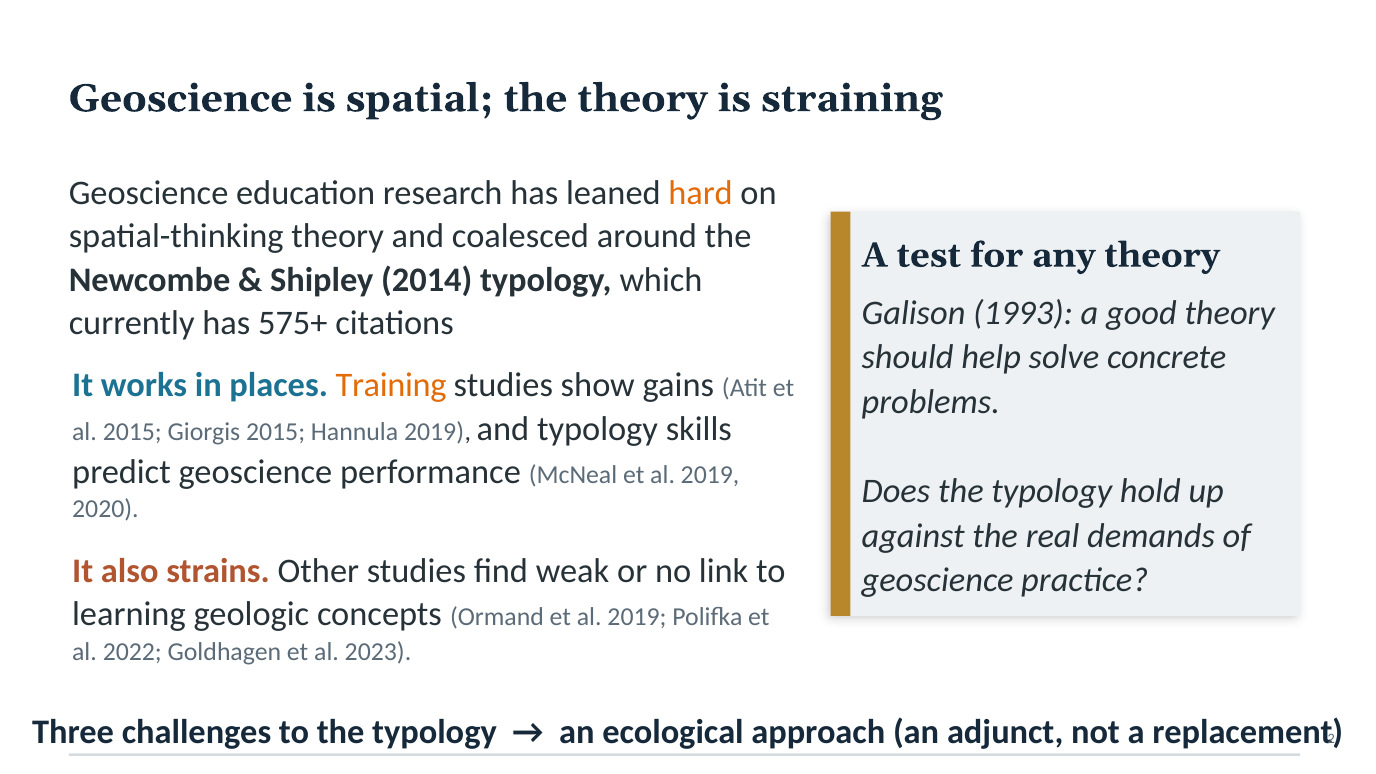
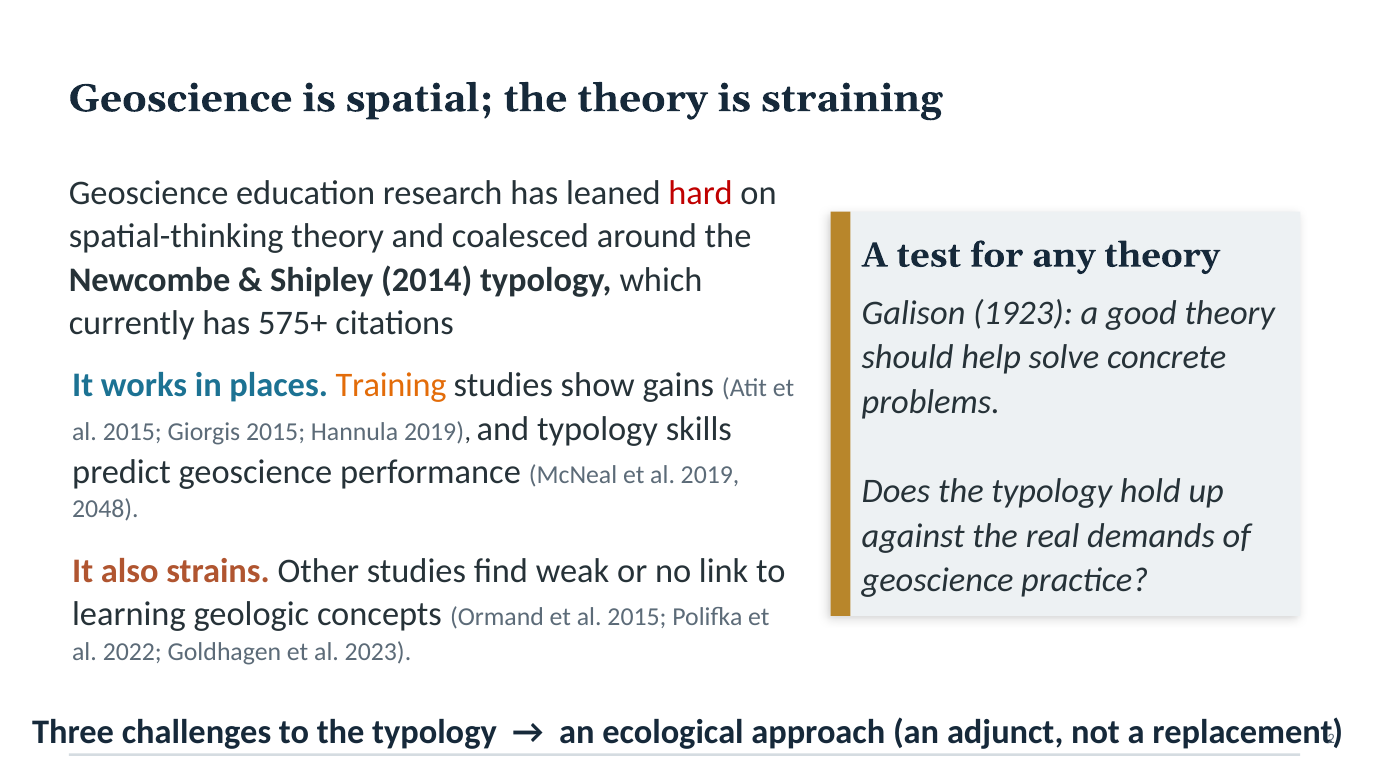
hard colour: orange -> red (701, 193)
1993: 1993 -> 1923 (1023, 313)
2020: 2020 -> 2048 (105, 509)
Ormand et al 2019: 2019 -> 2015 (637, 617)
